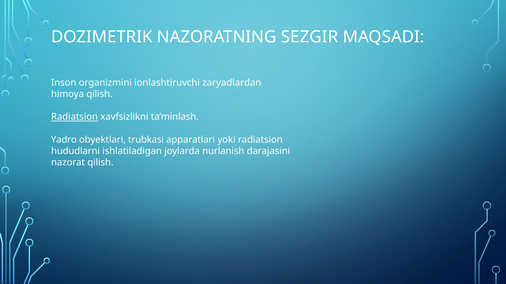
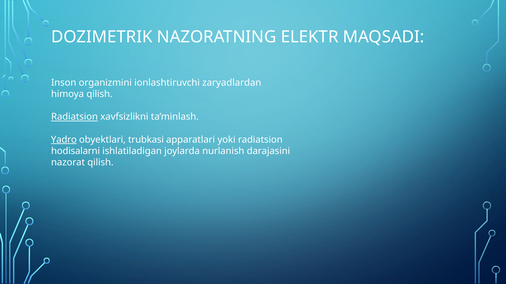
SEZGIR: SEZGIR -> ELEKTR (310, 37)
Yadro underline: none -> present (64, 140)
hududlarni: hududlarni -> hodisalarni (76, 151)
